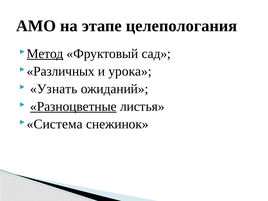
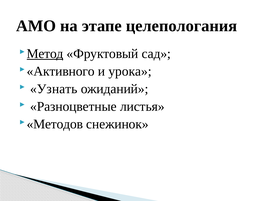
Различных: Различных -> Активного (61, 71)
Разноцветные underline: present -> none (73, 106)
Система: Система -> Методов (55, 124)
